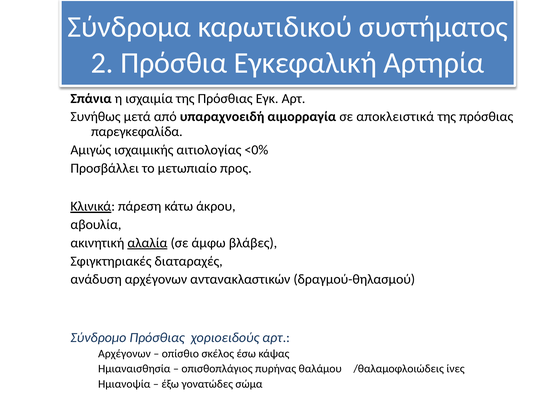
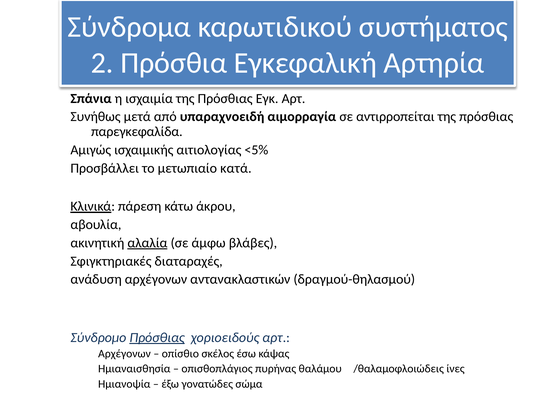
αποκλειστικά: αποκλειστικά -> αντιρροπείται (395, 117)
<0%: <0% -> <5% (256, 150)
προς: προς -> κατά (236, 168)
Πρόσθιας underline: none -> present (157, 338)
